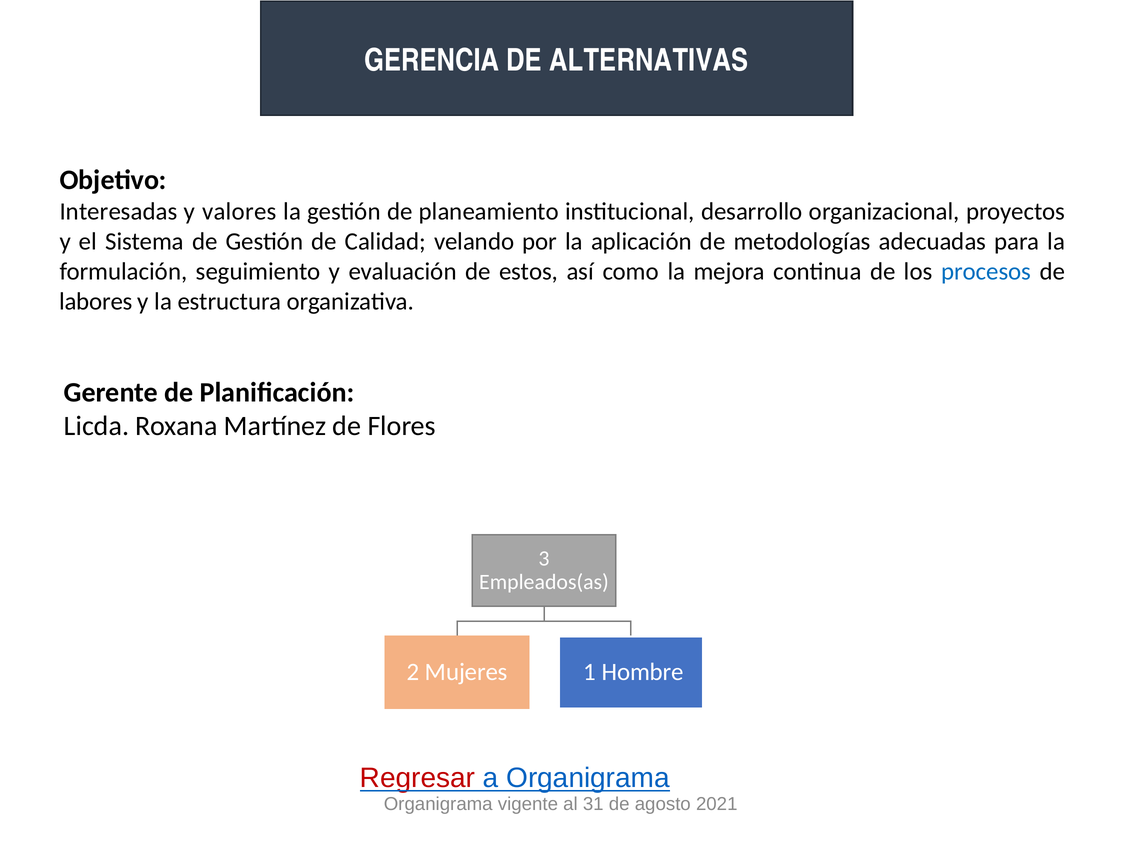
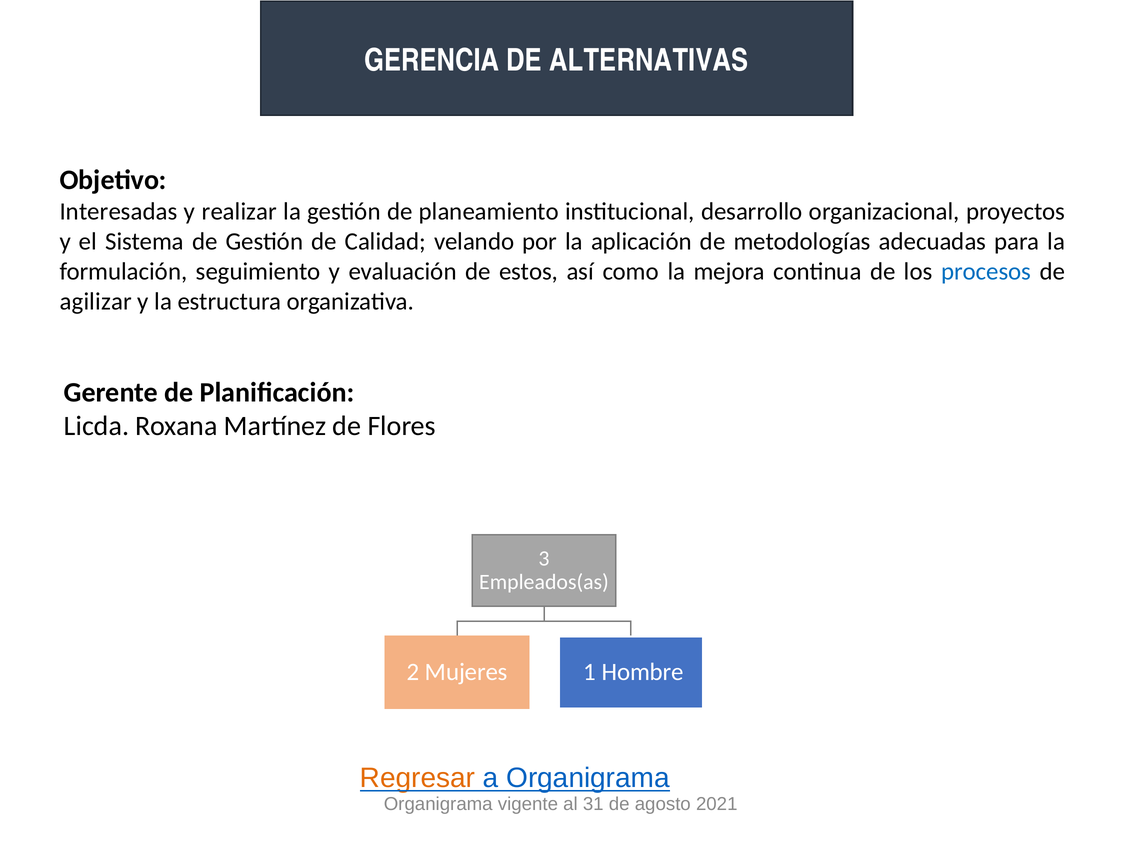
valores: valores -> realizar (239, 211)
labores: labores -> agilizar (96, 301)
Regresar colour: red -> orange (418, 778)
